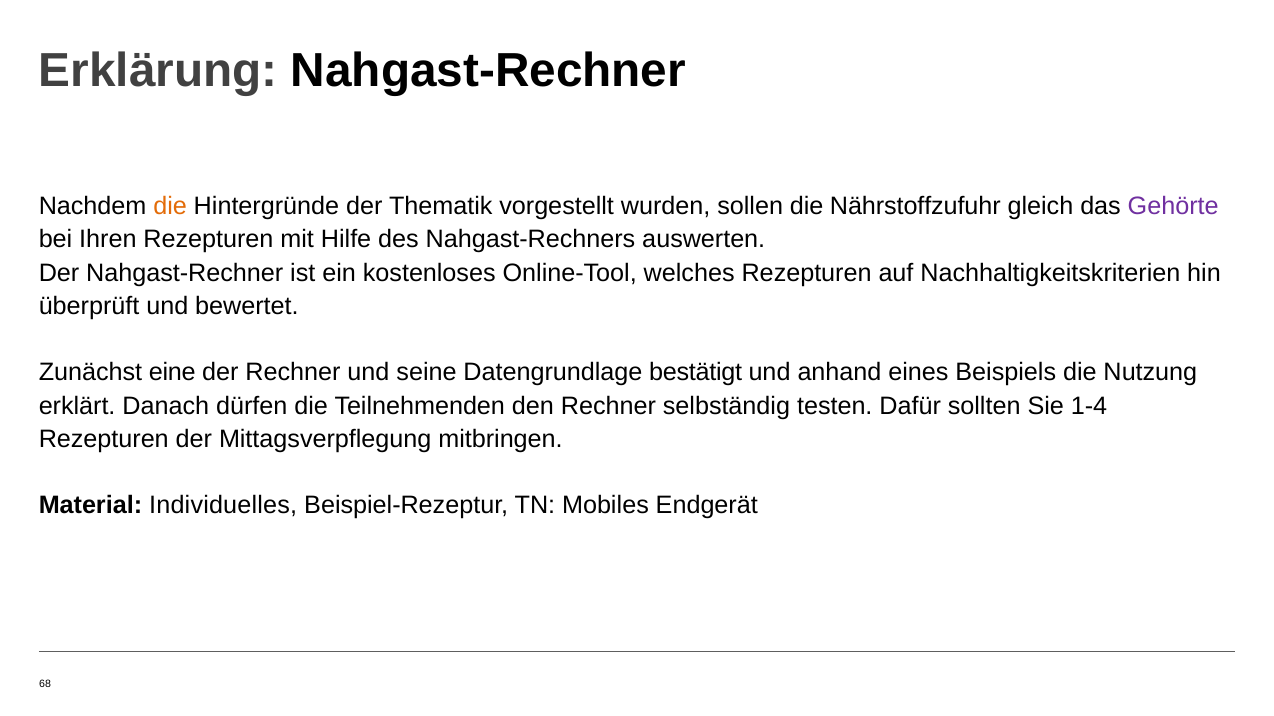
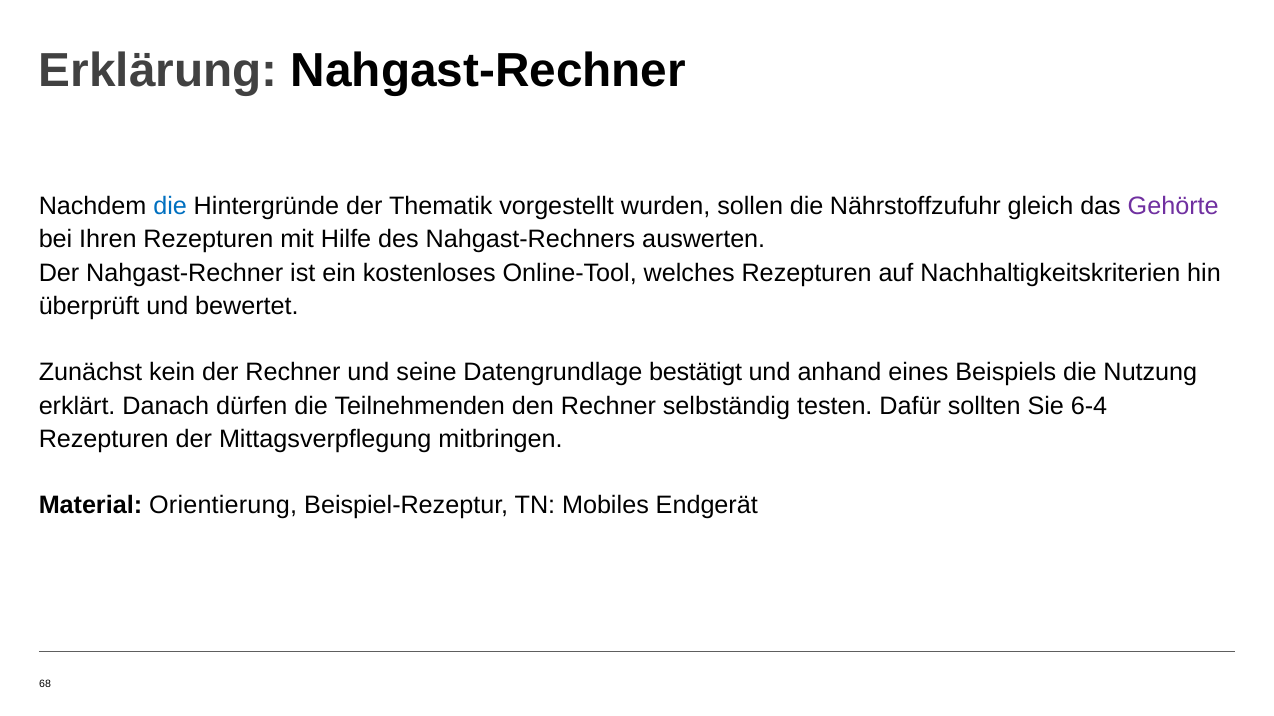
die colour: orange -> blue (170, 207)
eine: eine -> kein (172, 373)
1-4: 1-4 -> 6-4 (1089, 406)
Individuelles: Individuelles -> Orientierung (223, 506)
